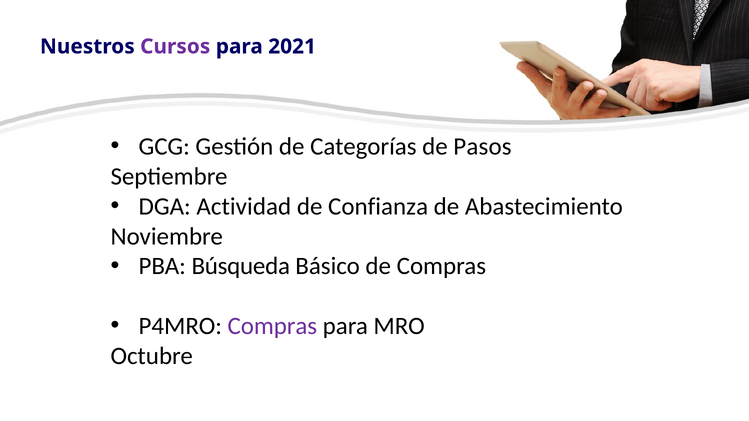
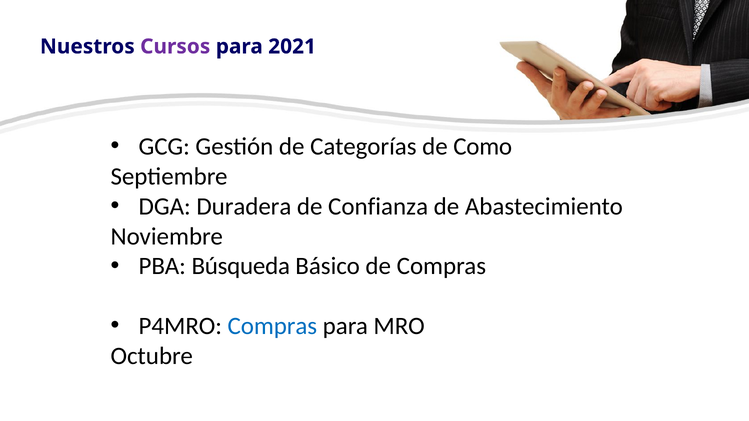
Pasos: Pasos -> Como (483, 147)
Actividad: Actividad -> Duradera (244, 207)
Compras colour: purple -> blue (272, 326)
